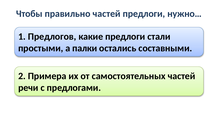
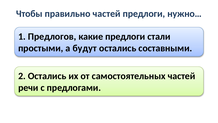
палки: палки -> будут (85, 48)
2 Примера: Примера -> Остались (47, 76)
